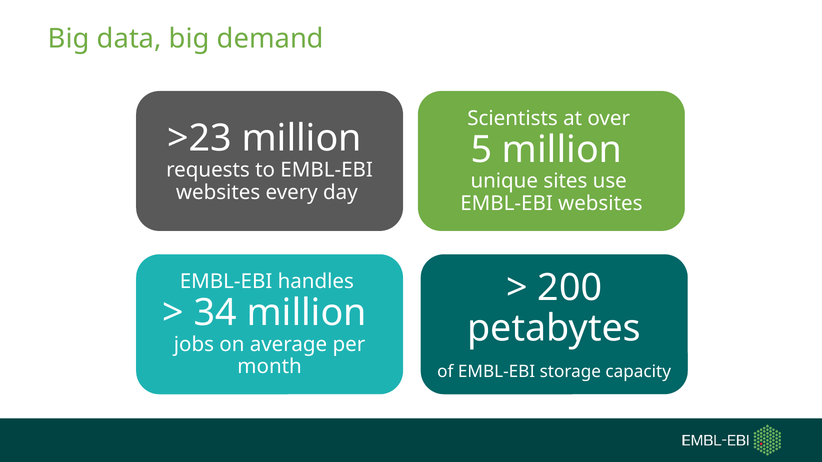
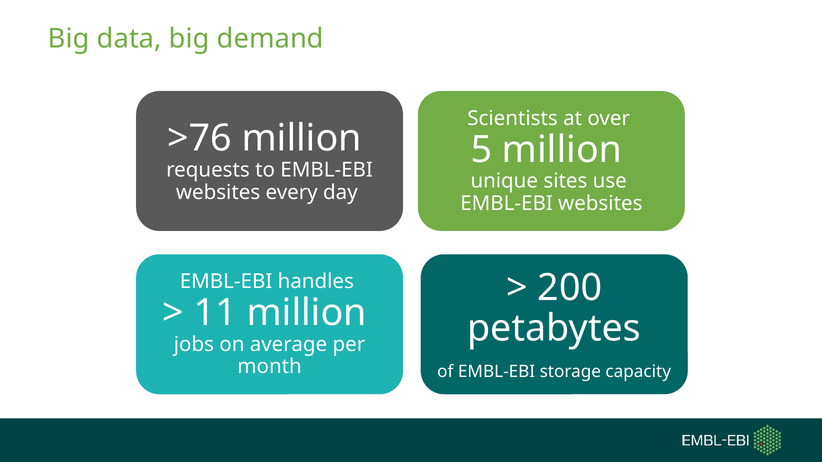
>23: >23 -> >76 (200, 139)
34: 34 -> 11 (215, 313)
